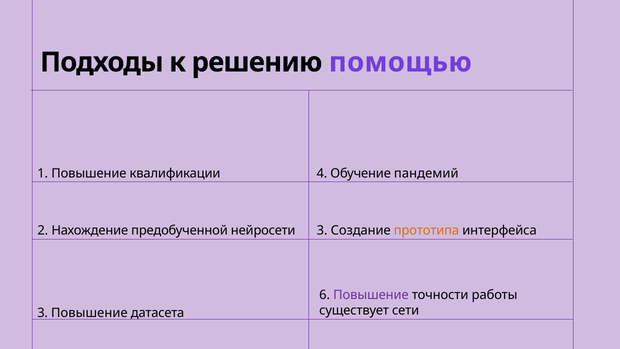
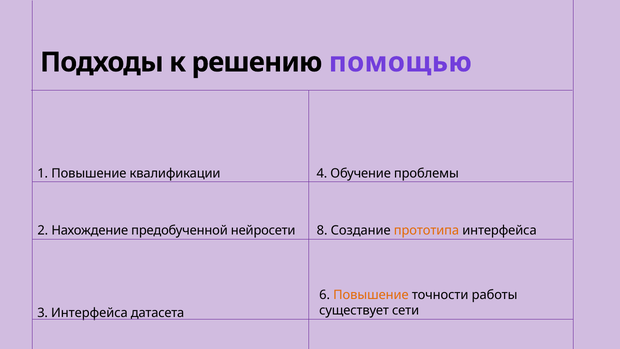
пандемий: пандемий -> проблемы (426, 173)
нейросети 3: 3 -> 8 (322, 230)
Повышение colour: purple -> orange (371, 295)
3 Повышение: Повышение -> Интерфейса (89, 313)
